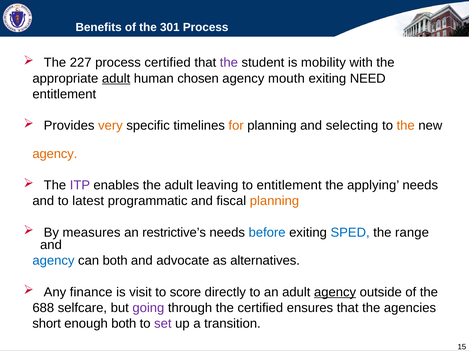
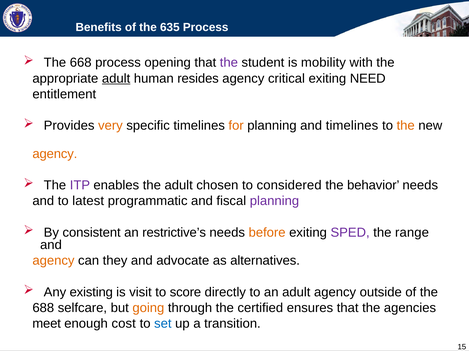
301: 301 -> 635 (170, 27)
227: 227 -> 668 (81, 63)
process certified: certified -> opening (168, 63)
chosen: chosen -> resides (198, 79)
mouth: mouth -> critical (286, 79)
and selecting: selecting -> timelines (352, 126)
leaving: leaving -> chosen (217, 186)
to entitlement: entitlement -> considered (289, 186)
applying: applying -> behavior (373, 186)
planning colour: orange -> purple (274, 201)
measures: measures -> consistent (92, 233)
before colour: blue -> orange (267, 233)
SPED colour: blue -> purple (350, 233)
agency colour: blue -> orange (53, 261)
can both: both -> they (115, 261)
finance: finance -> existing (91, 293)
agency underline: present -> none (335, 293)
going colour: purple -> orange (148, 309)
short: short -> meet (47, 324)
enough both: both -> cost (124, 324)
set colour: purple -> blue (163, 324)
